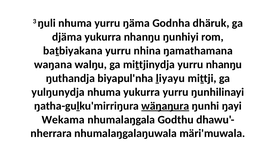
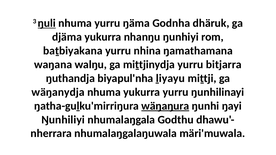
ŋuli underline: none -> present (47, 23)
yurru nhanŋu: nhanŋu -> bitjarra (224, 65)
yulŋunydja: yulŋunydja -> wäŋanydja (58, 92)
Wekama: Wekama -> Ŋunhiliyi (63, 120)
